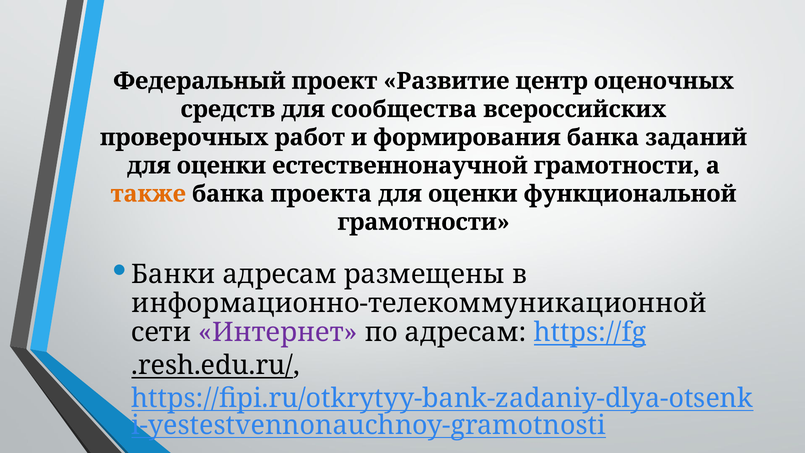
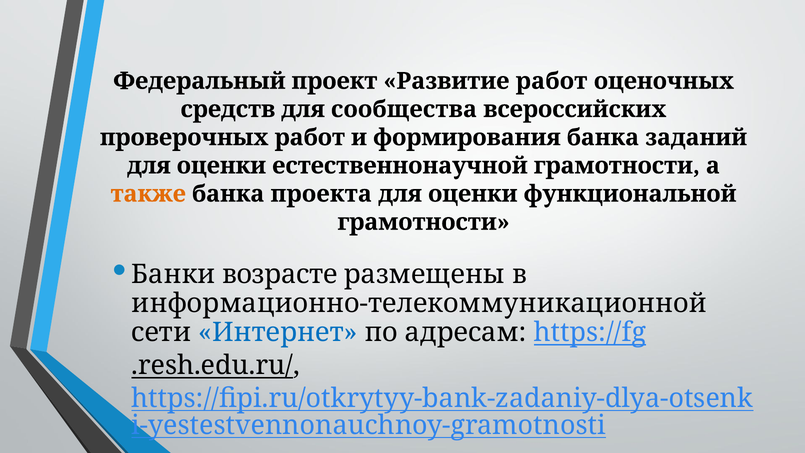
Развитие центр: центр -> работ (552, 81)
Банки адресам: адресам -> возрасте (280, 274)
Интернет colour: purple -> blue (278, 332)
